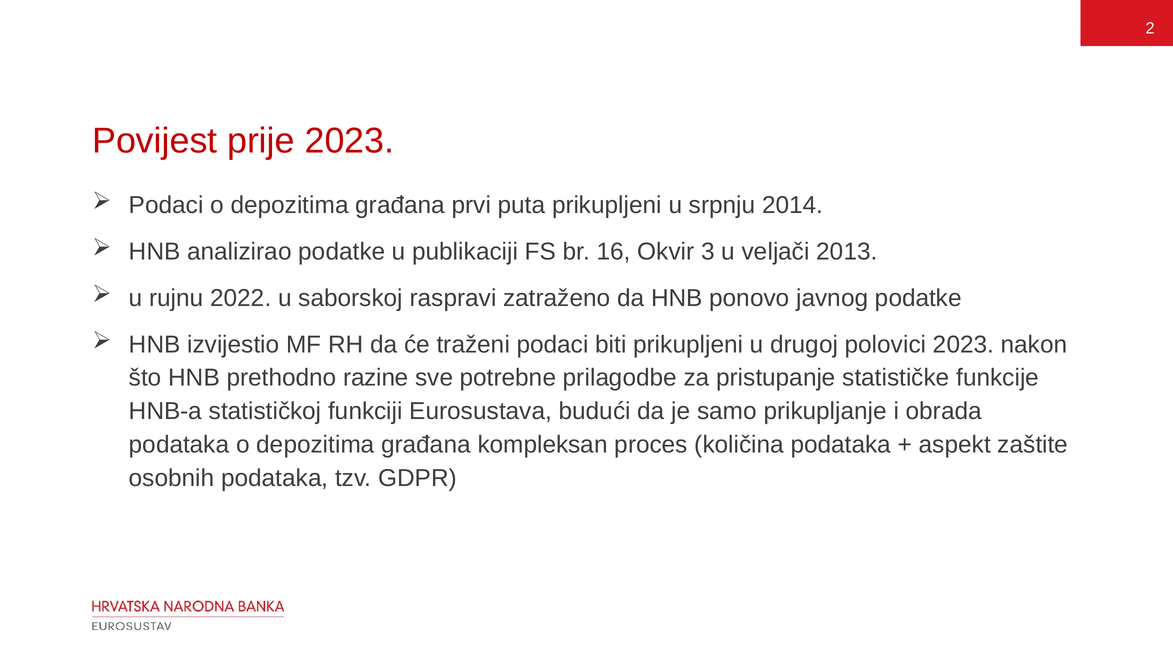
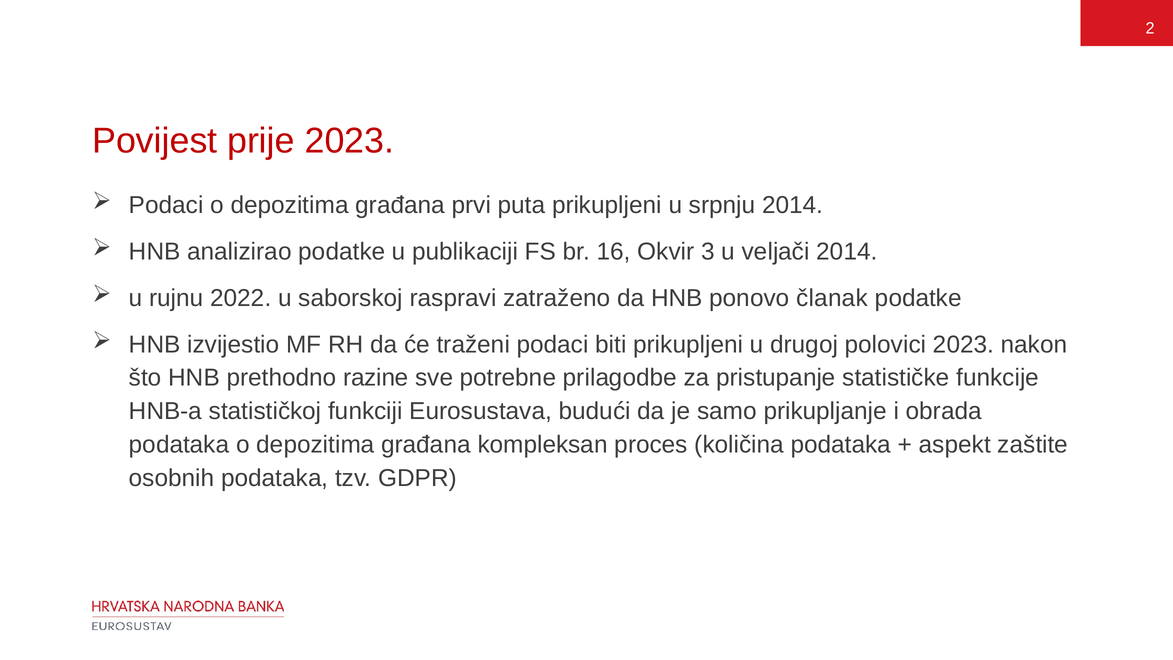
veljači 2013: 2013 -> 2014 (847, 252)
javnog: javnog -> članak (832, 298)
